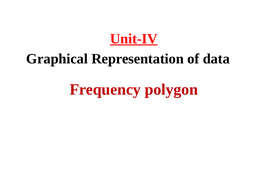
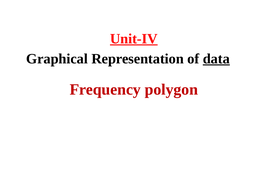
data underline: none -> present (216, 59)
